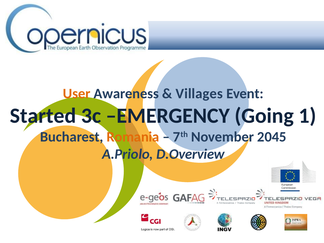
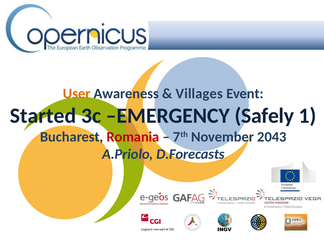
Going: Going -> Safely (264, 116)
Romania colour: orange -> red (133, 137)
2045: 2045 -> 2043 (272, 137)
D.Overview: D.Overview -> D.Forecasts (191, 154)
